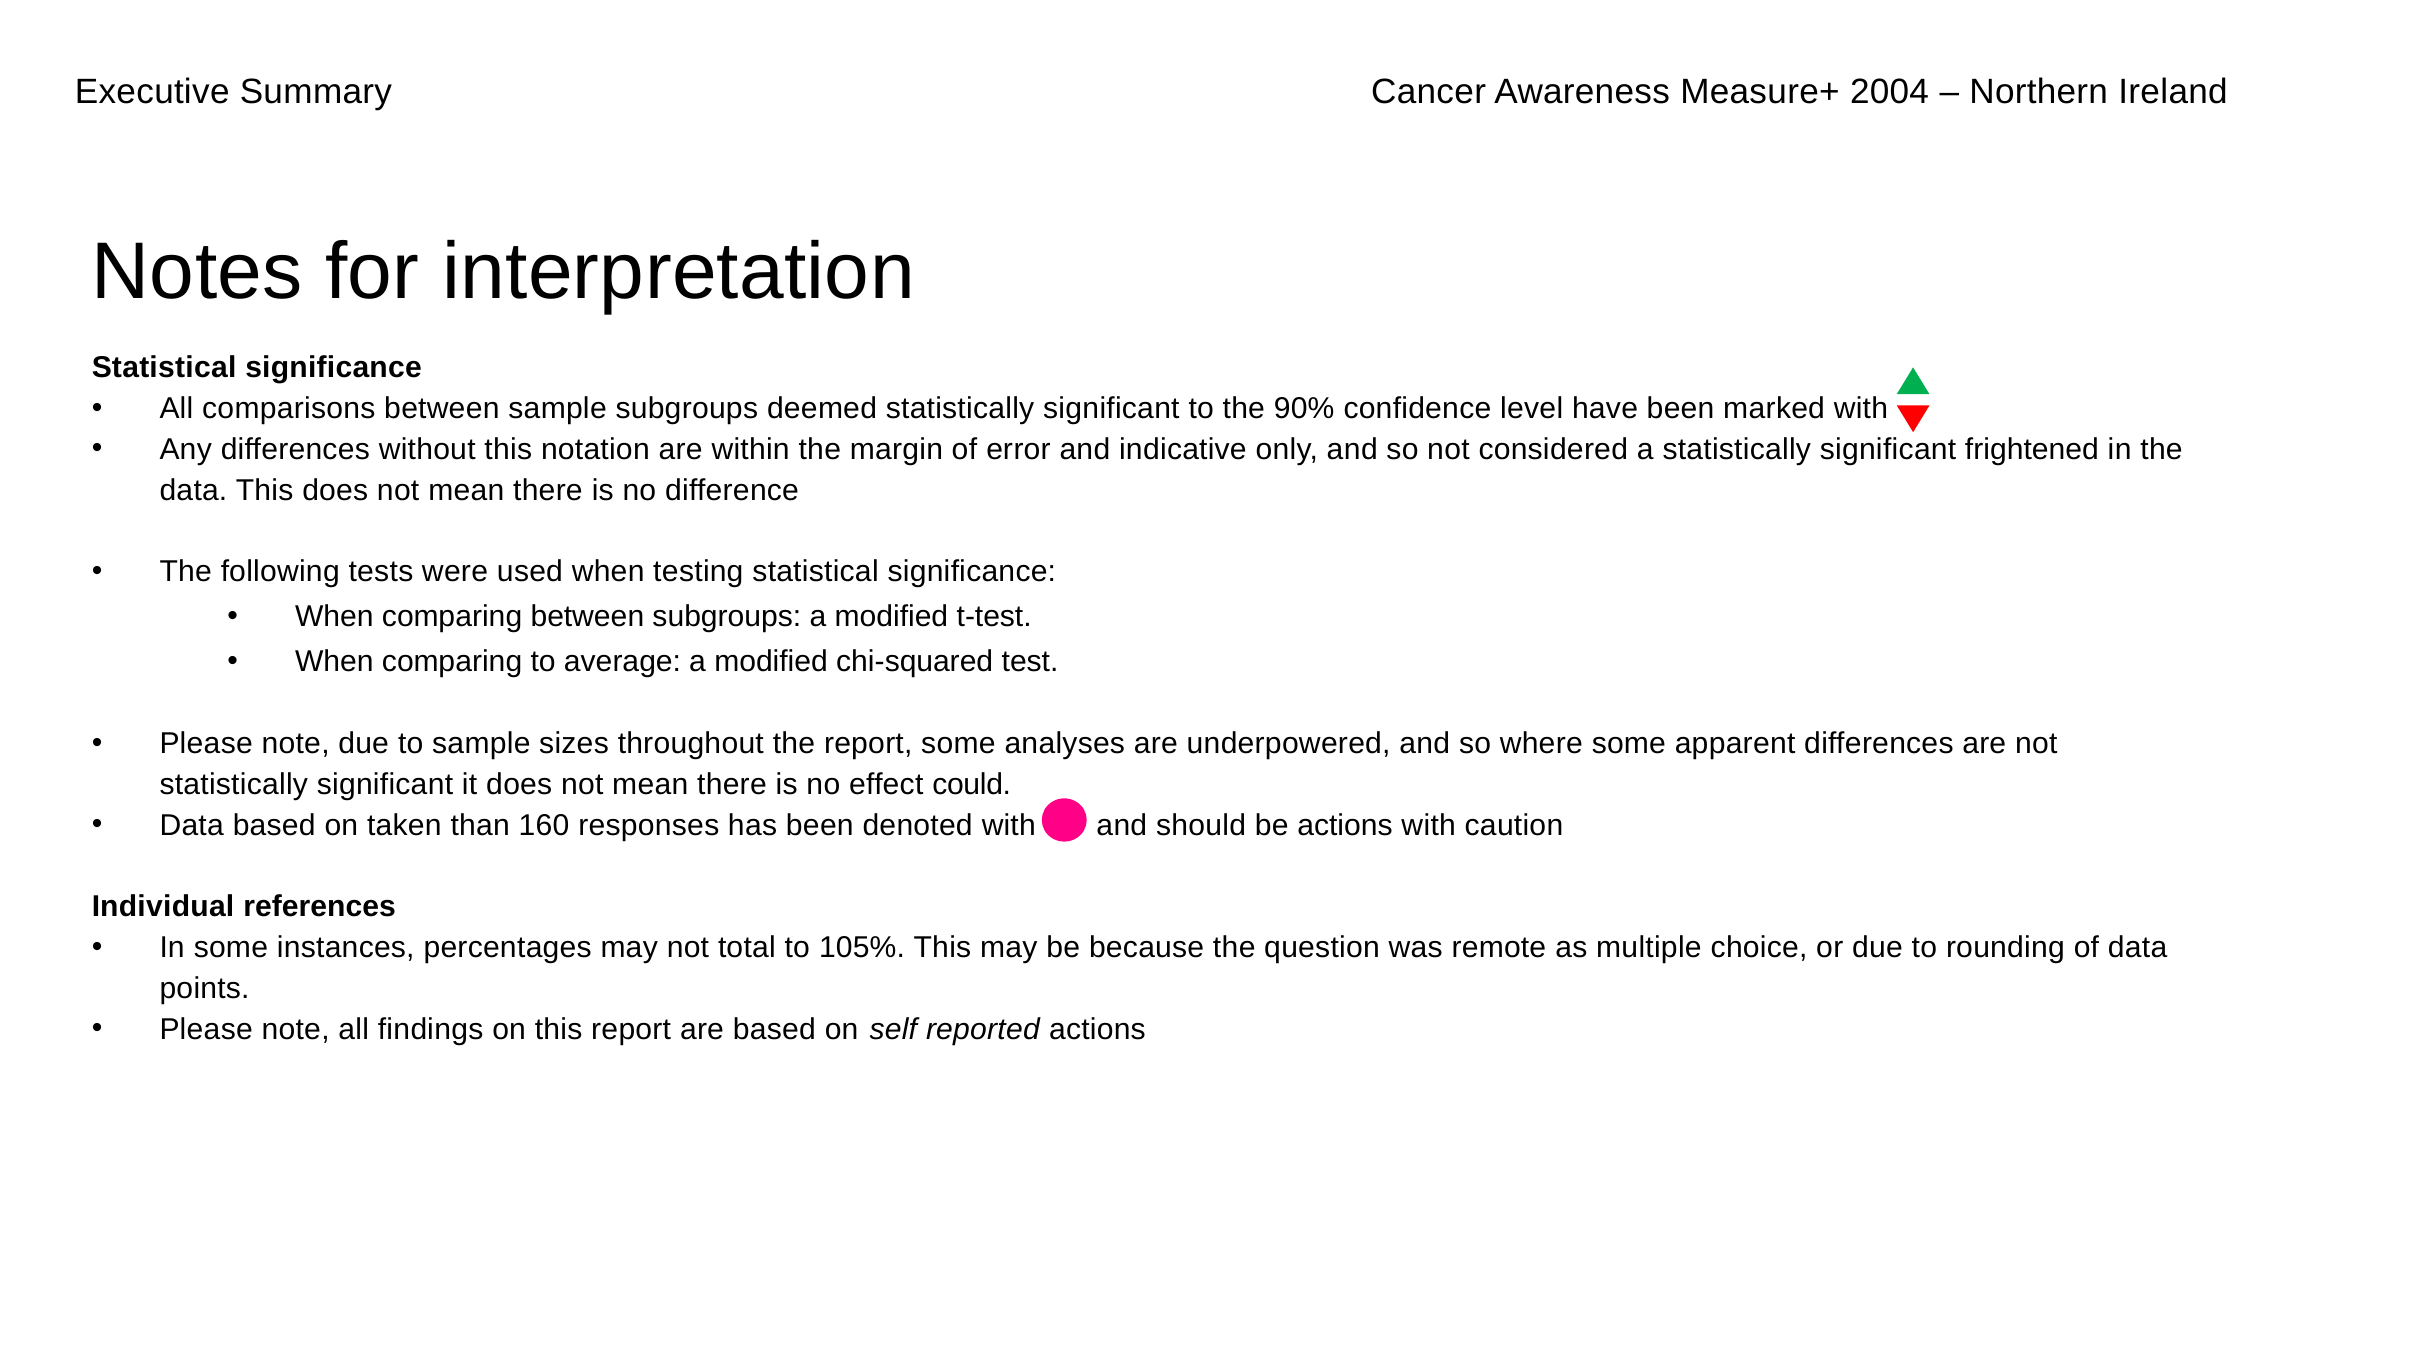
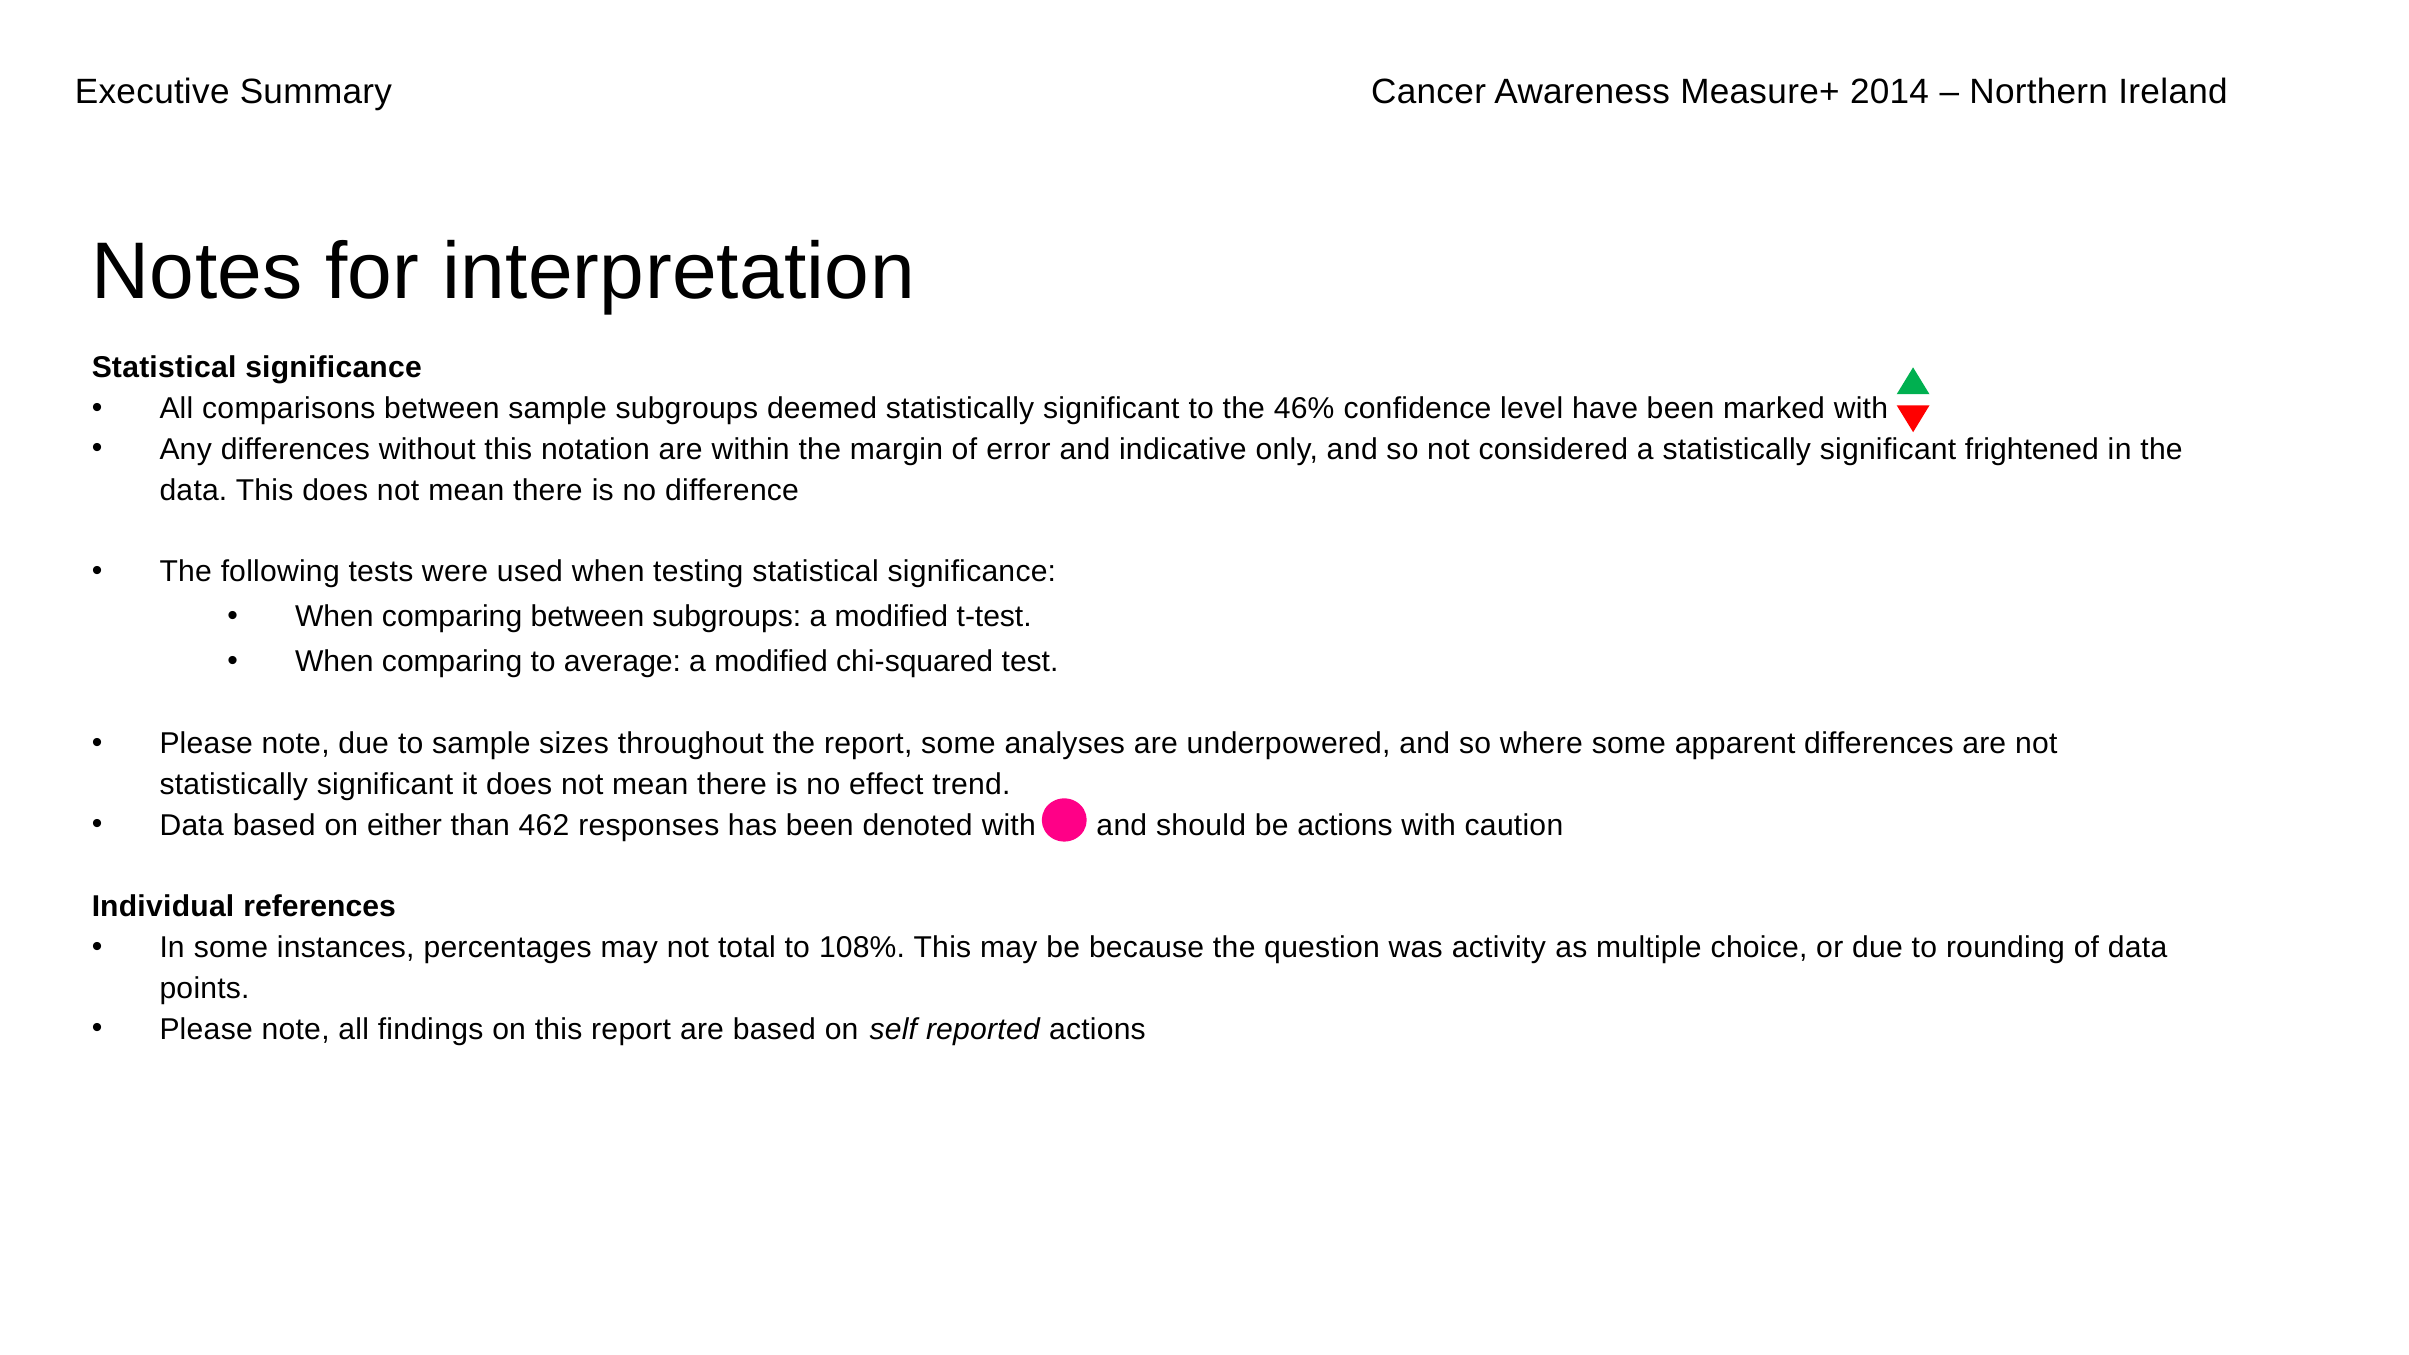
2004: 2004 -> 2014 (1889, 92)
90%: 90% -> 46% (1304, 409)
could: could -> trend (971, 785)
taken: taken -> either (404, 825)
160: 160 -> 462 (544, 825)
105%: 105% -> 108% (862, 948)
remote: remote -> activity (1499, 948)
